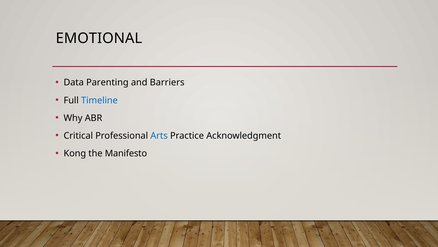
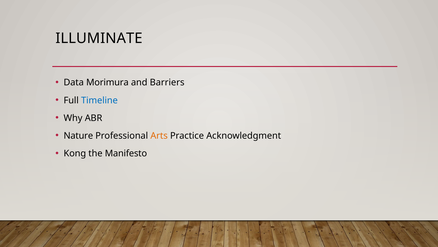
EMOTIONAL: EMOTIONAL -> ILLUMINATE (99, 38)
Parenting: Parenting -> Morimura (107, 82)
Critical: Critical -> Nature (78, 135)
Arts colour: blue -> orange (159, 135)
